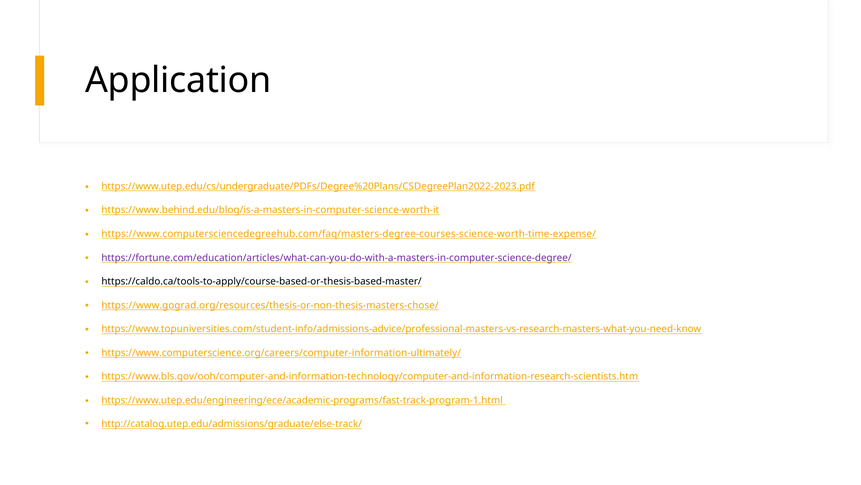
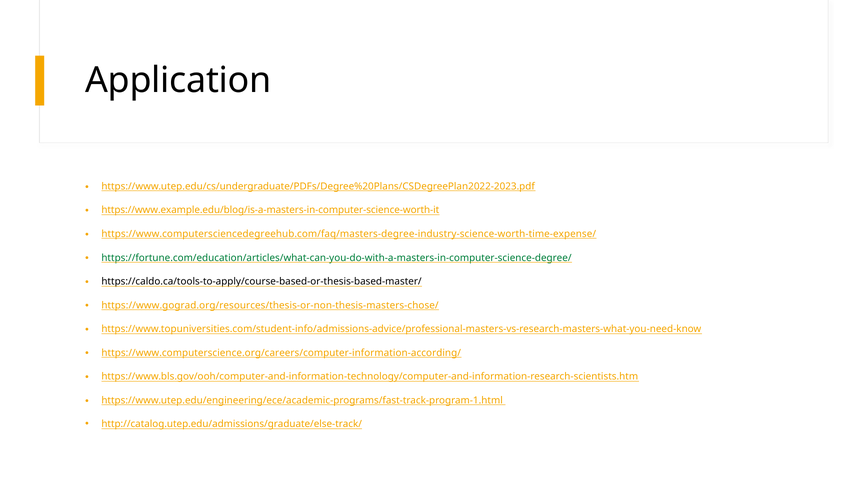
https://www.behind.edu/blog/is-a-masters-in-computer-science-worth-it: https://www.behind.edu/blog/is-a-masters-in-computer-science-worth-it -> https://www.example.edu/blog/is-a-masters-in-computer-science-worth-it (270, 210)
https://www.computersciencedegreehub.com/faq/masters-degree-courses-science-worth-time-expense/: https://www.computersciencedegreehub.com/faq/masters-degree-courses-science-worth-time-expense/ -> https://www.computersciencedegreehub.com/faq/masters-degree-industry-science-worth-time-expense/ (349, 234)
https://fortune.com/education/articles/what-can-you-do-with-a-masters-in-computer-science-degree/ colour: purple -> green (336, 257)
https://www.computerscience.org/careers/computer-information-ultimately/: https://www.computerscience.org/careers/computer-information-ultimately/ -> https://www.computerscience.org/careers/computer-information-according/ (281, 352)
